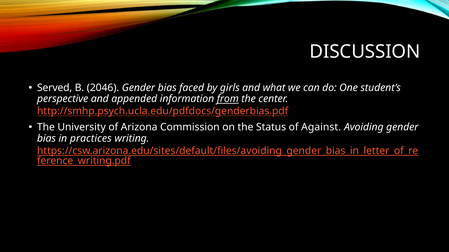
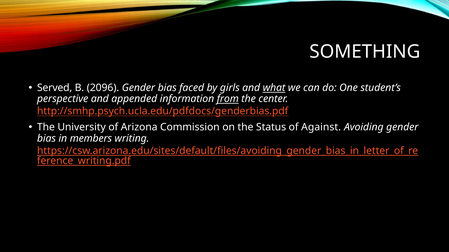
DISCUSSION: DISCUSSION -> SOMETHING (365, 52)
2046: 2046 -> 2096 (103, 88)
what underline: none -> present (274, 88)
practices: practices -> members (91, 139)
